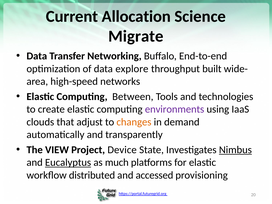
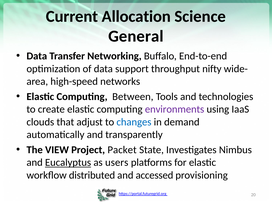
Migrate: Migrate -> General (136, 36)
explore: explore -> support (132, 69)
built: built -> nifty (212, 69)
changes colour: orange -> blue (134, 122)
Device: Device -> Packet (122, 150)
Nimbus underline: present -> none (235, 150)
much: much -> users (117, 162)
